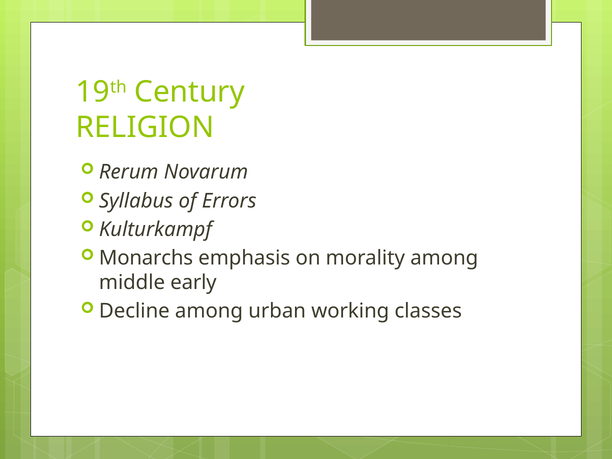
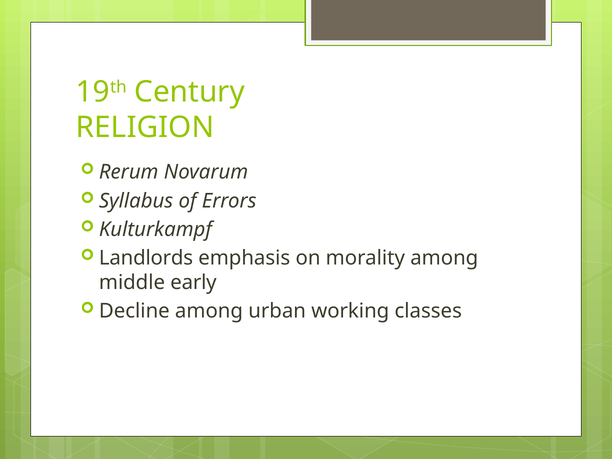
Monarchs: Monarchs -> Landlords (146, 258)
